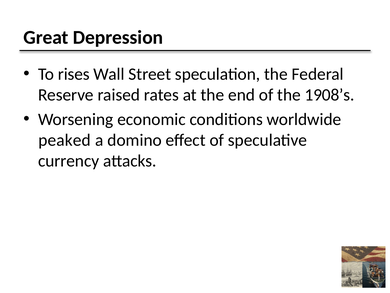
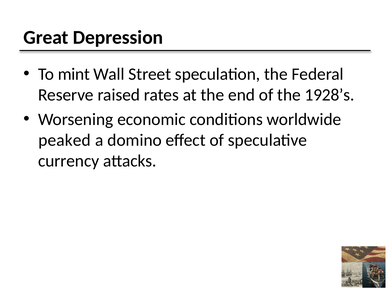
rises: rises -> mint (74, 74)
1908’s: 1908’s -> 1928’s (330, 95)
